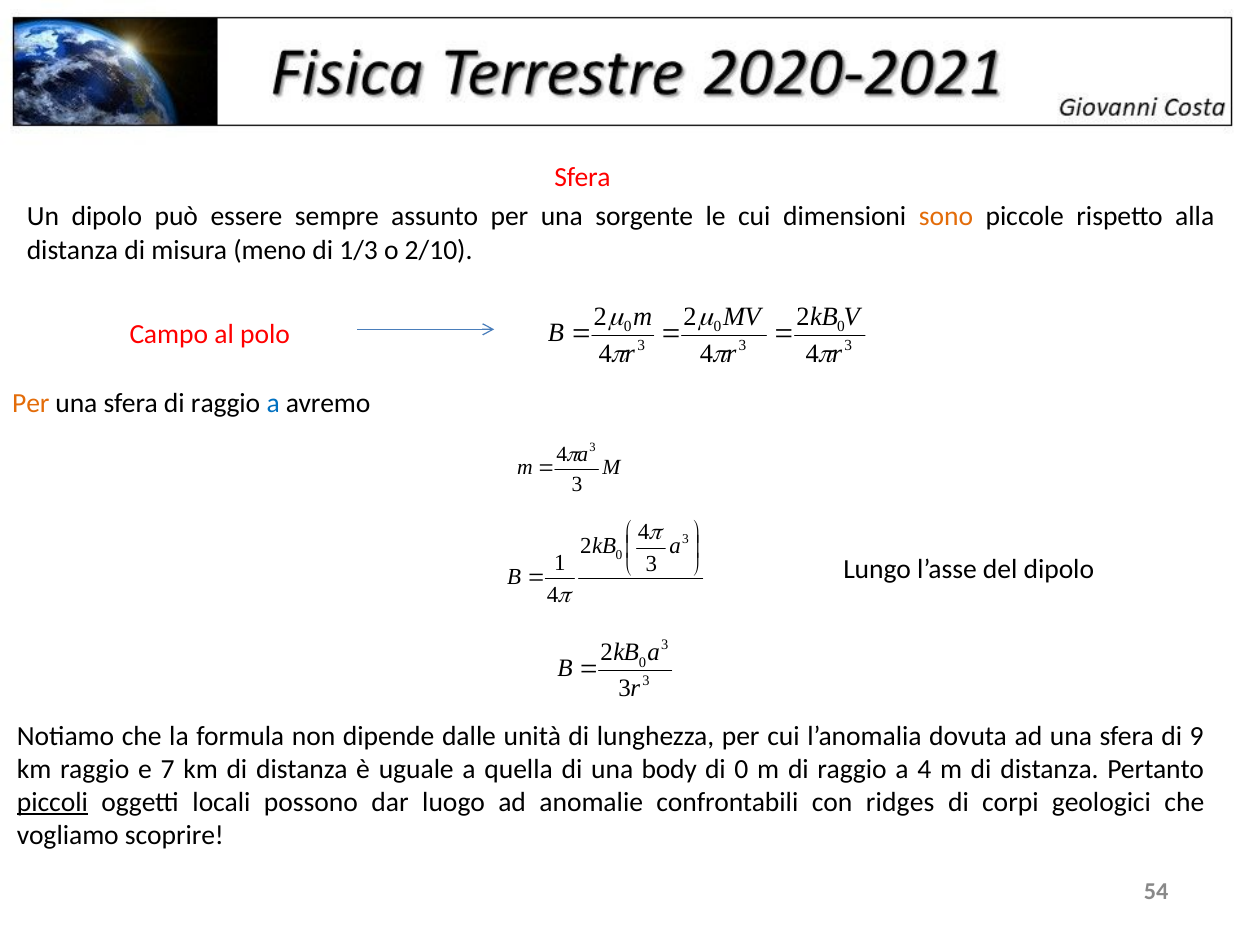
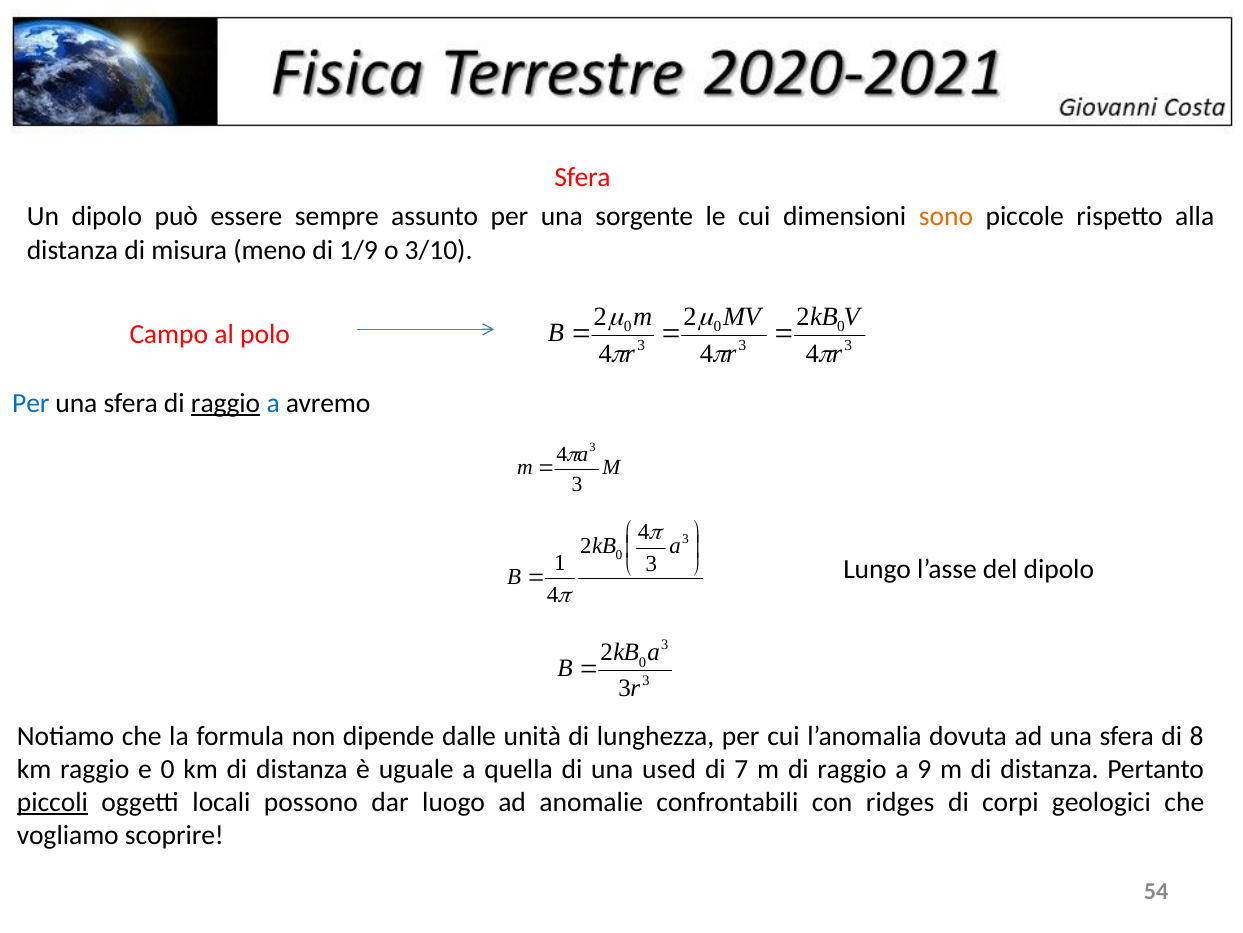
1/3: 1/3 -> 1/9 (359, 250)
2/10: 2/10 -> 3/10 (439, 250)
Per colour: orange -> blue (31, 403)
raggio underline: none -> present (226, 403)
9: 9 -> 8 (1197, 735)
e 7: 7 -> 0 (168, 769)
body: body -> used (669, 769)
di 0: 0 -> 7 (741, 769)
a 4: 4 -> 9 (924, 769)
